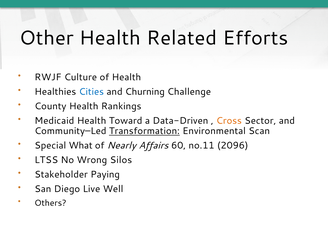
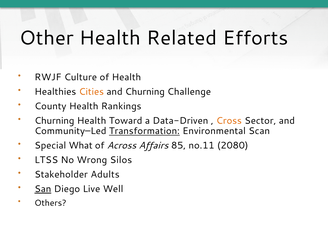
Cities colour: blue -> orange (91, 92)
Medicaid: Medicaid -> Churning (54, 121)
Nearly: Nearly -> Across (122, 146)
60: 60 -> 85 (179, 146)
2096: 2096 -> 2080 (233, 146)
Paying: Paying -> Adults (105, 175)
San underline: none -> present (43, 189)
